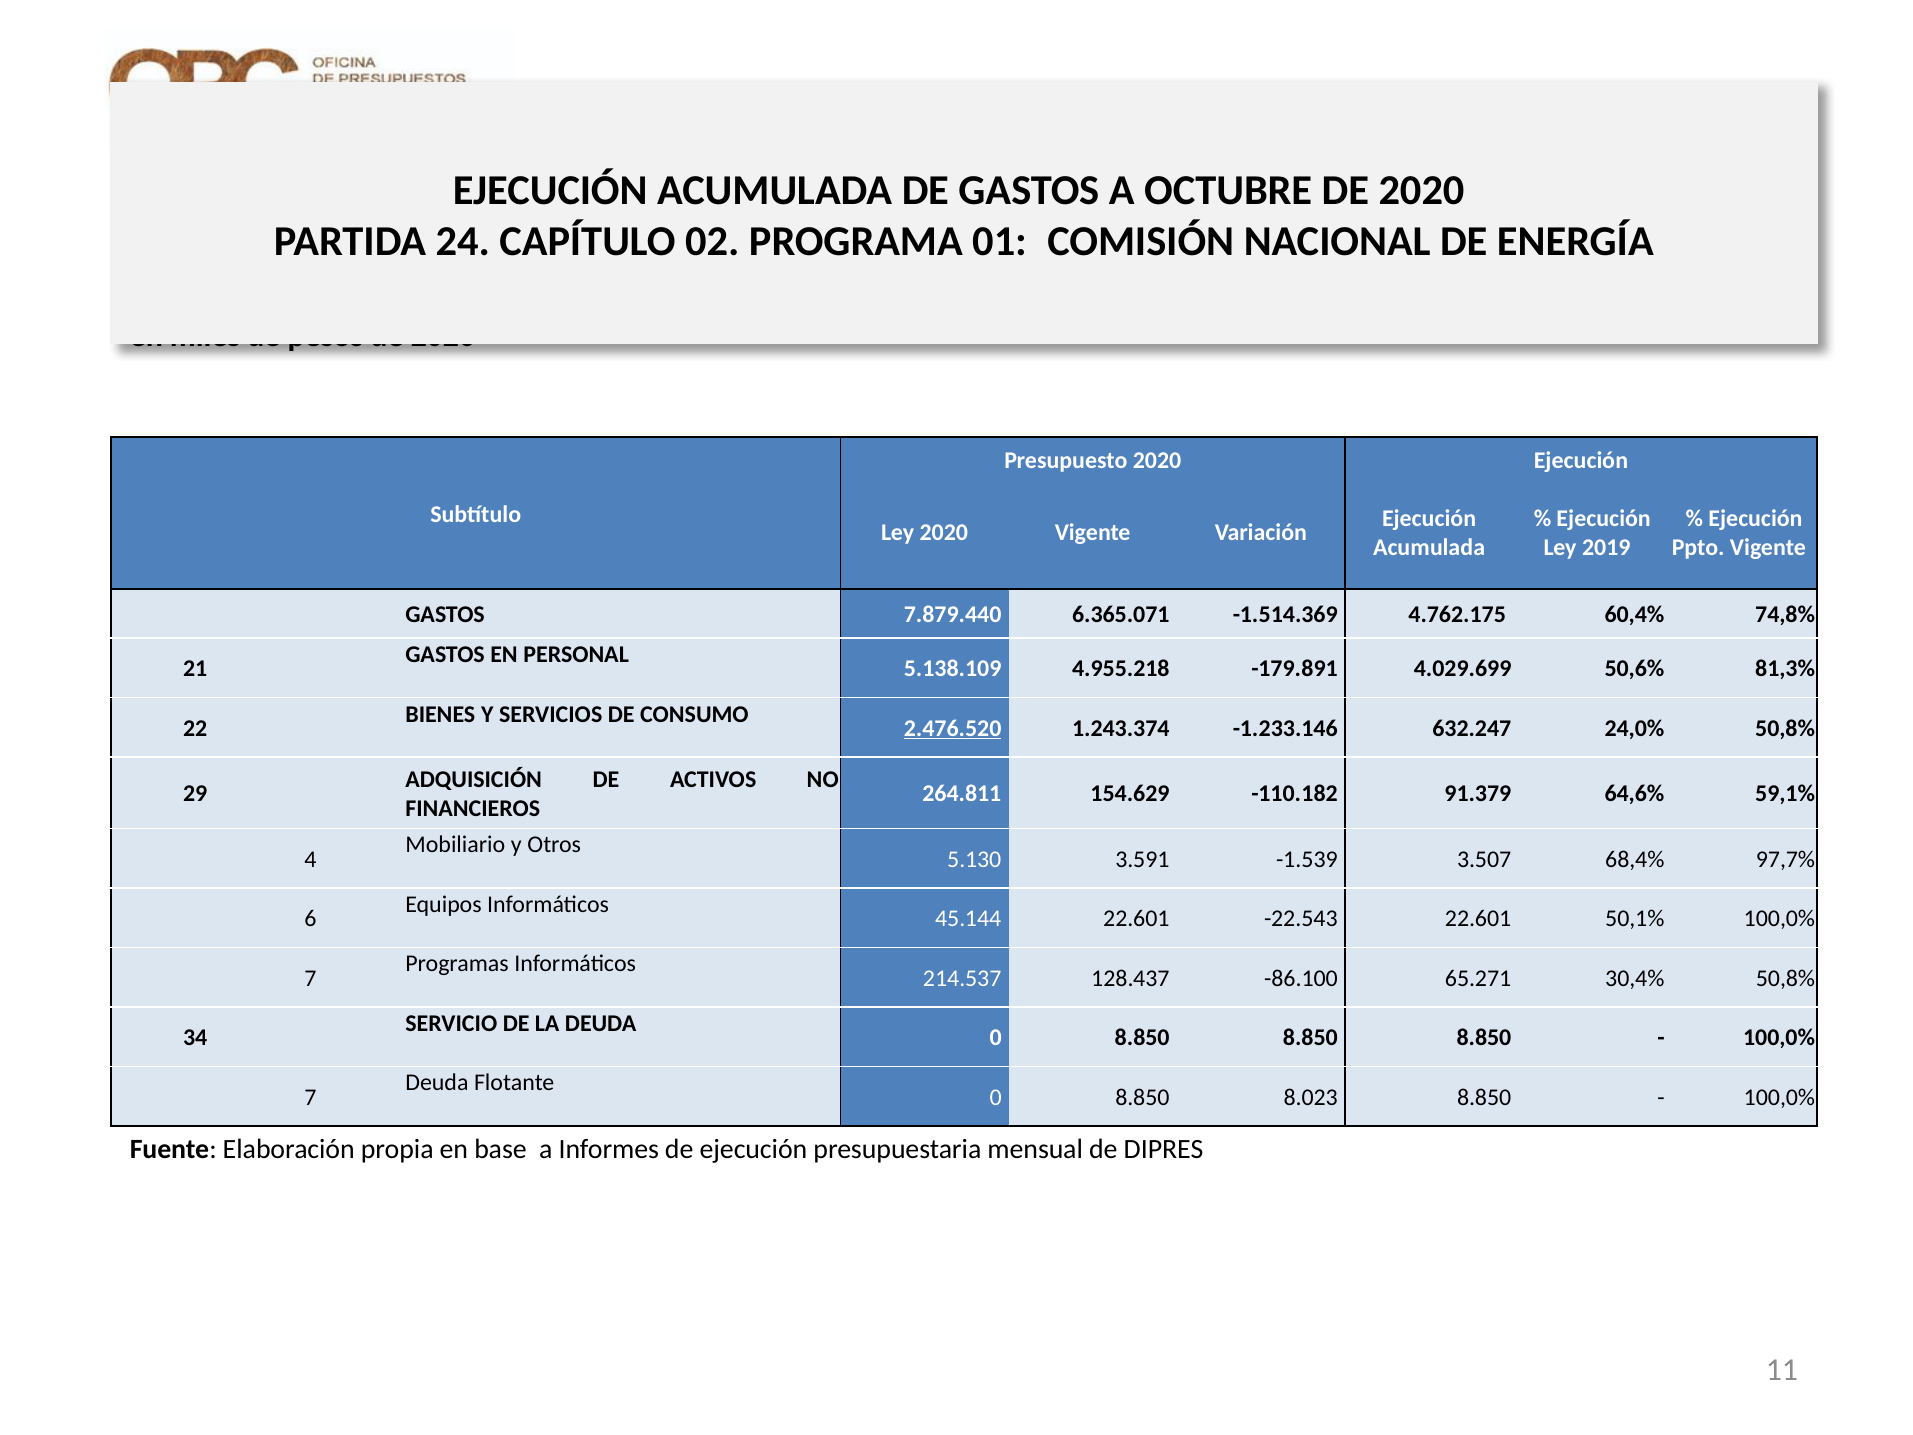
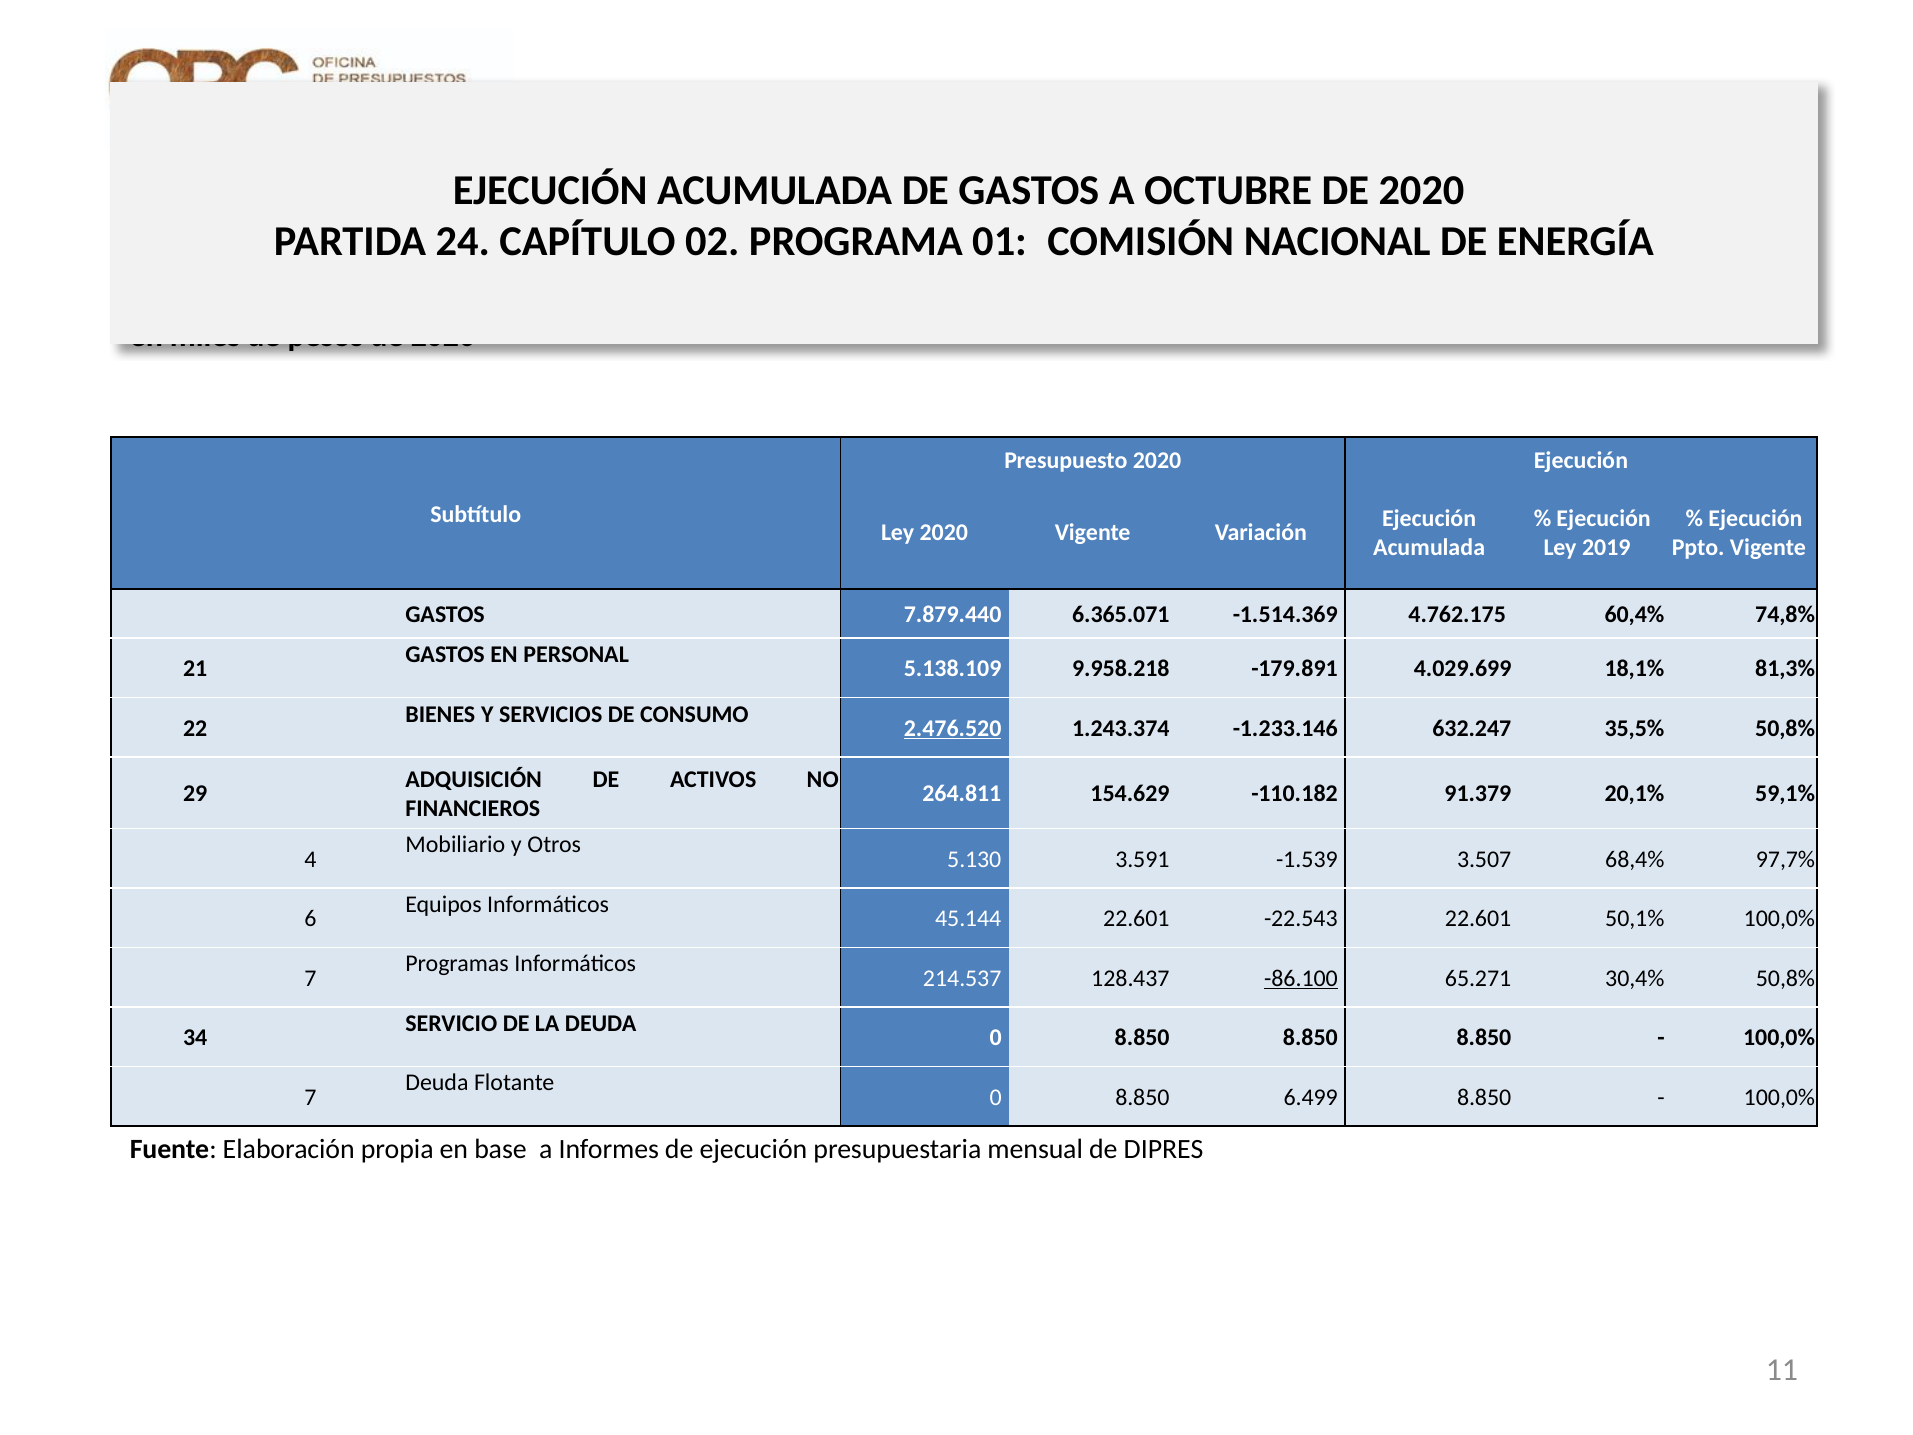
4.955.218: 4.955.218 -> 9.958.218 (1121, 669)
50,6%: 50,6% -> 18,1% (1634, 669)
24,0%: 24,0% -> 35,5% (1634, 728)
64,6%: 64,6% -> 20,1% (1634, 794)
-86.100 underline: none -> present (1301, 978)
8.023: 8.023 -> 6.499 (1311, 1097)
